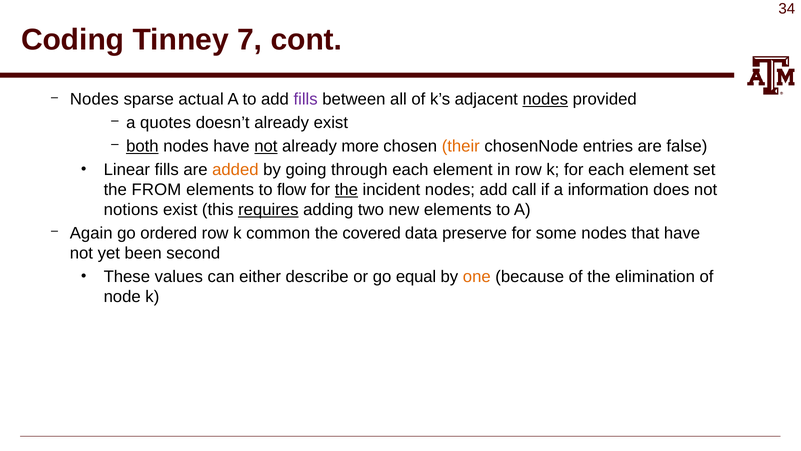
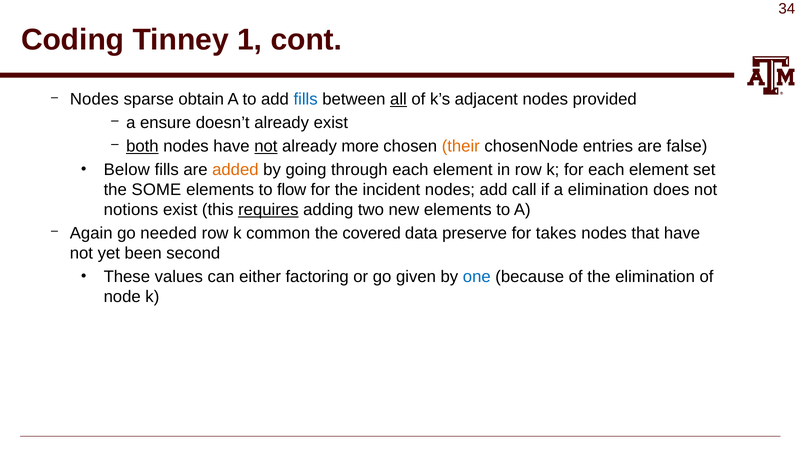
7: 7 -> 1 (250, 40)
actual: actual -> obtain (201, 99)
fills colour: purple -> blue (306, 99)
all underline: none -> present (398, 99)
nodes underline: present -> none (545, 99)
quotes: quotes -> ensure (166, 123)
Linear: Linear -> Below (127, 169)
FROM: FROM -> SOME (156, 189)
the underline: present -> none (346, 189)
a information: information -> elimination (608, 189)
ordered: ordered -> needed (169, 233)
some: some -> takes (556, 233)
describe: describe -> factoring (317, 276)
equal: equal -> given (416, 276)
one colour: orange -> blue (477, 276)
